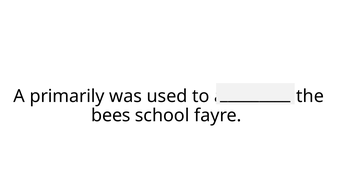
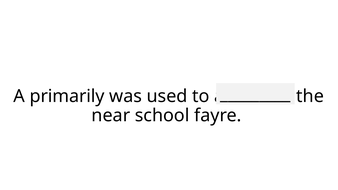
bees: bees -> near (111, 116)
